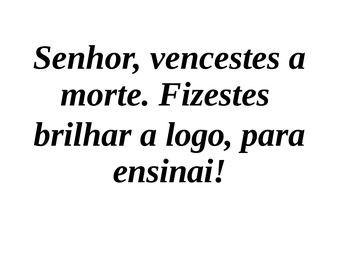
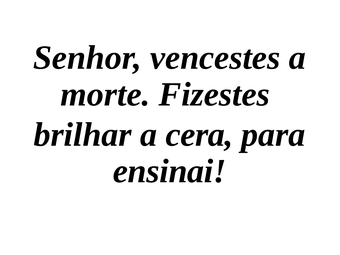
logo: logo -> cera (199, 135)
